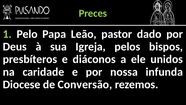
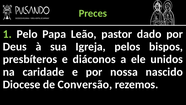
infunda: infunda -> nascido (164, 72)
